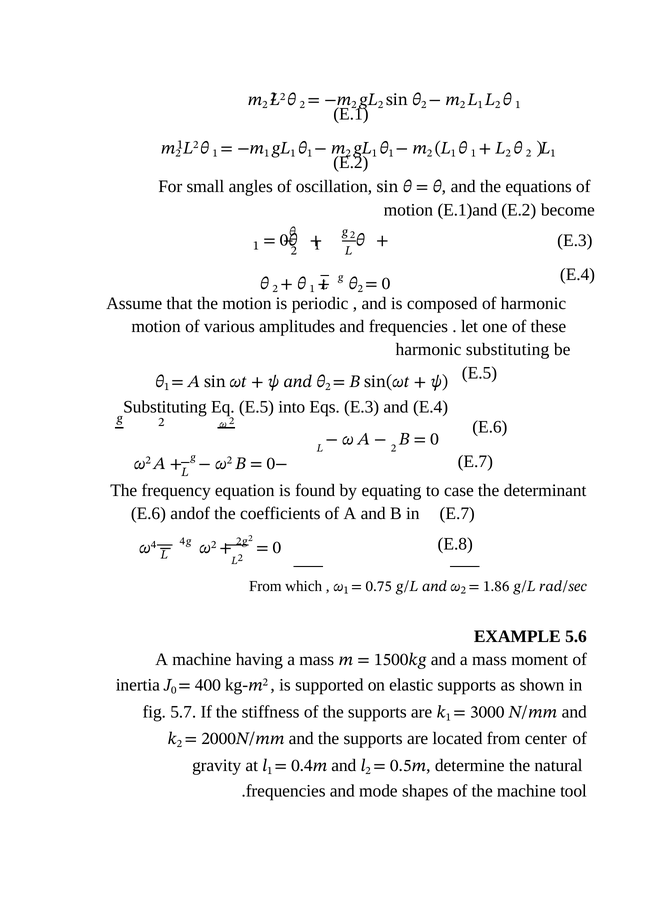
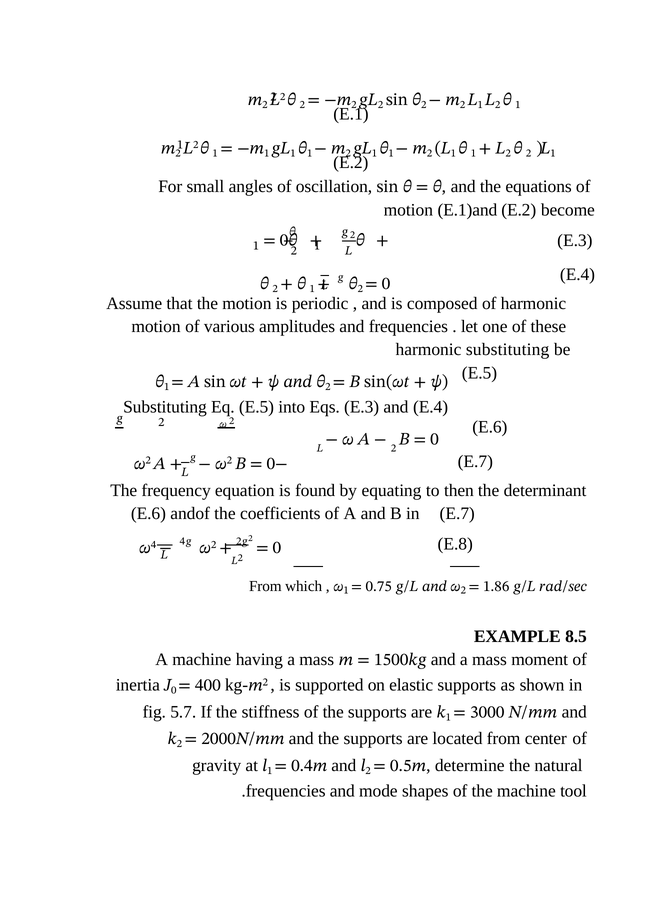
case: case -> then (459, 491)
5.6: 5.6 -> 8.5 (576, 637)
